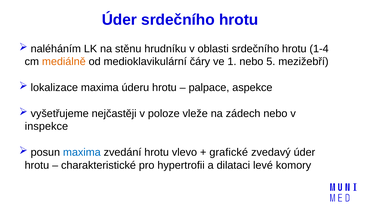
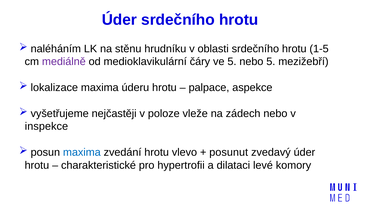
1-4: 1-4 -> 1-5 (319, 49)
mediálně colour: orange -> purple (64, 62)
ve 1: 1 -> 5 (232, 62)
grafické: grafické -> posunut (229, 152)
